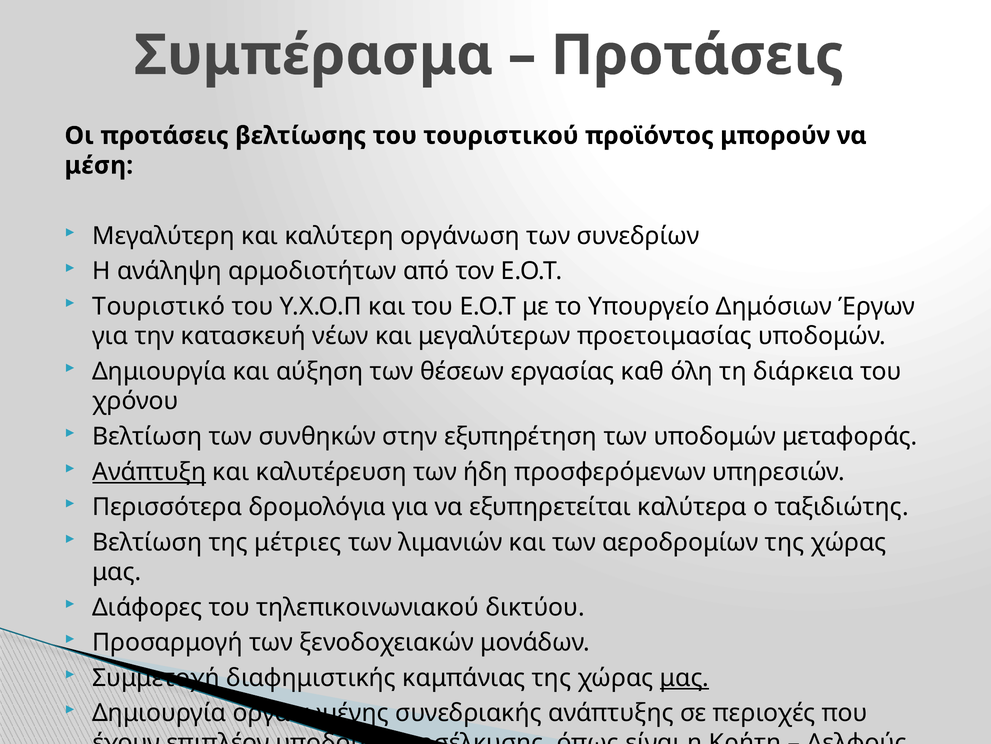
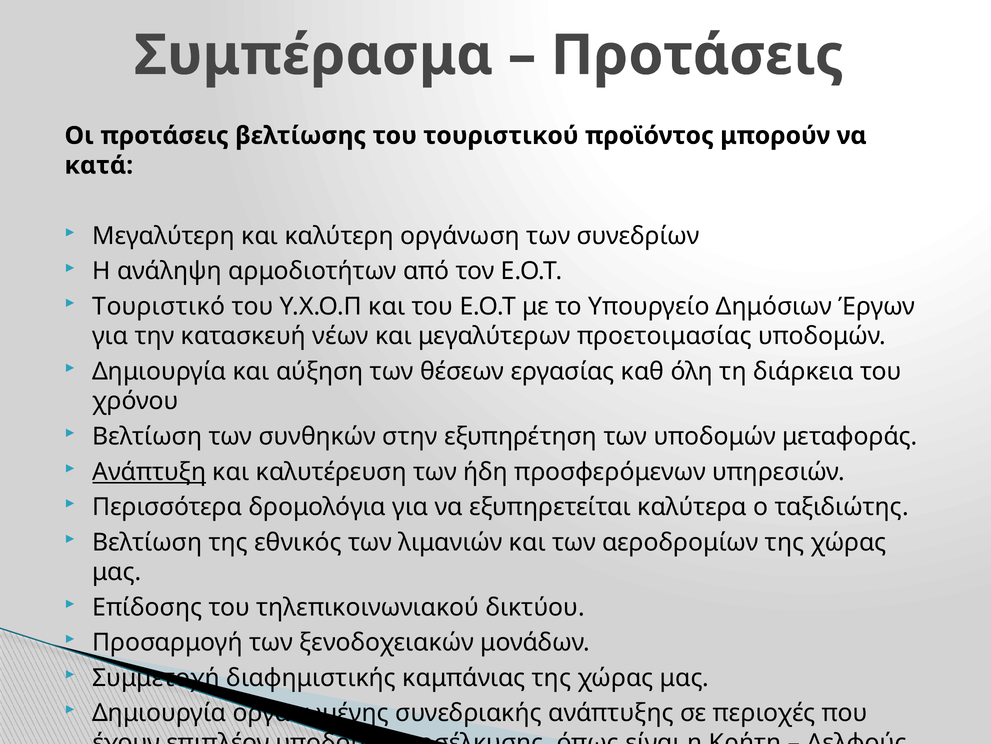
μέση: μέση -> κατά (99, 165)
μέτριες: μέτριες -> εθνικός (298, 542)
Διάφορες: Διάφορες -> Επίδοσης (147, 607)
μας underline: present -> none (684, 677)
